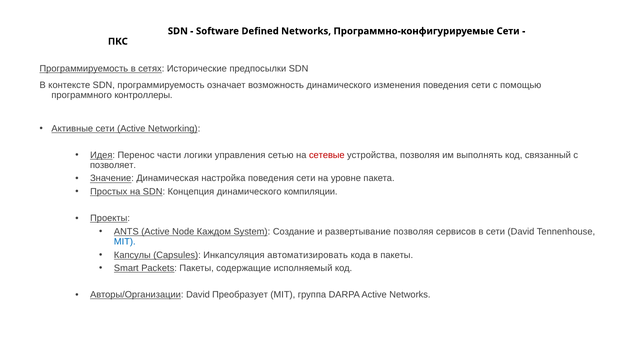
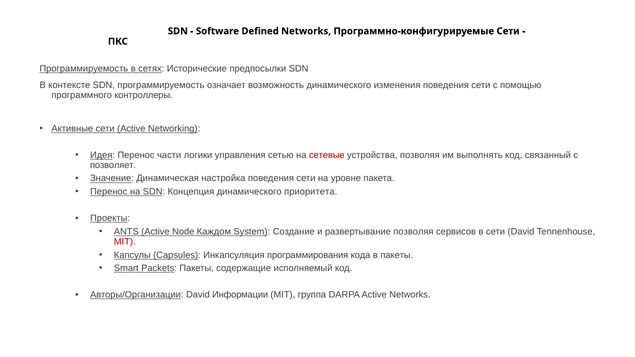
Простых: Простых -> Перенос (109, 192)
компиляции: компиляции -> приоритета (311, 192)
MIT colour: blue -> red (125, 242)
автоматизировать: автоматизировать -> программирования (308, 255)
Преобразует: Преобразует -> Информации (240, 295)
